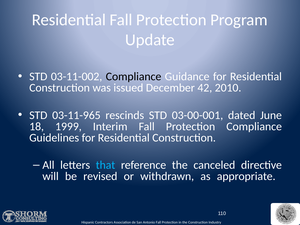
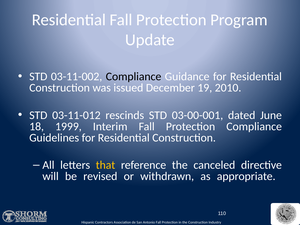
42: 42 -> 19 (205, 88)
03-11-965: 03-11-965 -> 03-11-012 (76, 115)
that colour: light blue -> yellow (106, 165)
